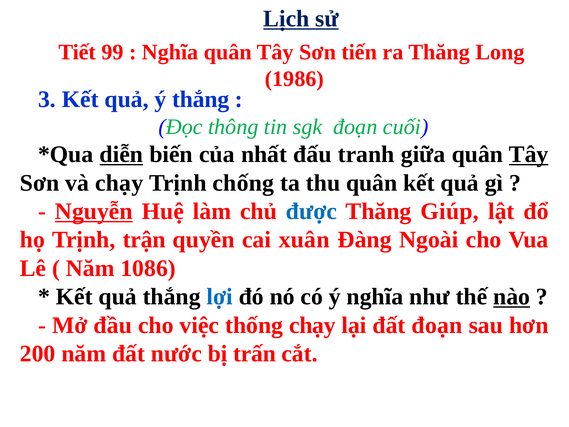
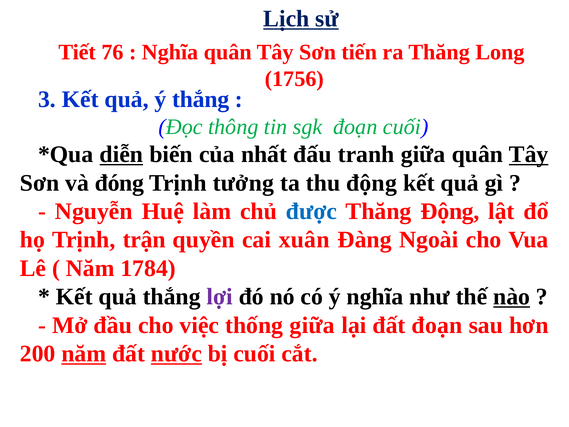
99: 99 -> 76 (113, 52)
1986: 1986 -> 1756 (294, 79)
và chạy: chạy -> đóng (119, 183)
chống: chống -> tưởng (243, 183)
thu quân: quân -> động (372, 183)
Nguyễn underline: present -> none (94, 211)
Thăng Giúp: Giúp -> Động (450, 211)
1086: 1086 -> 1784 (148, 268)
lợi colour: blue -> purple (220, 297)
thống chạy: chạy -> giữa (312, 325)
năm underline: none -> present (84, 353)
nước underline: none -> present (176, 353)
bị trấn: trấn -> cuối (254, 353)
